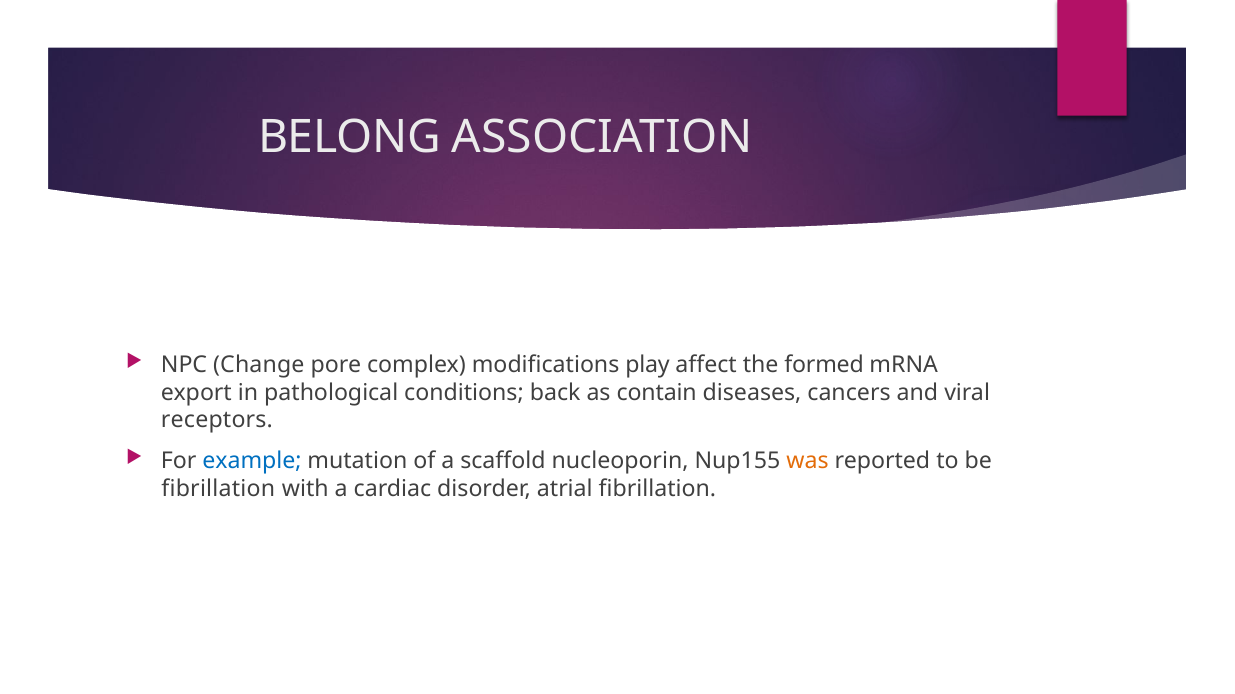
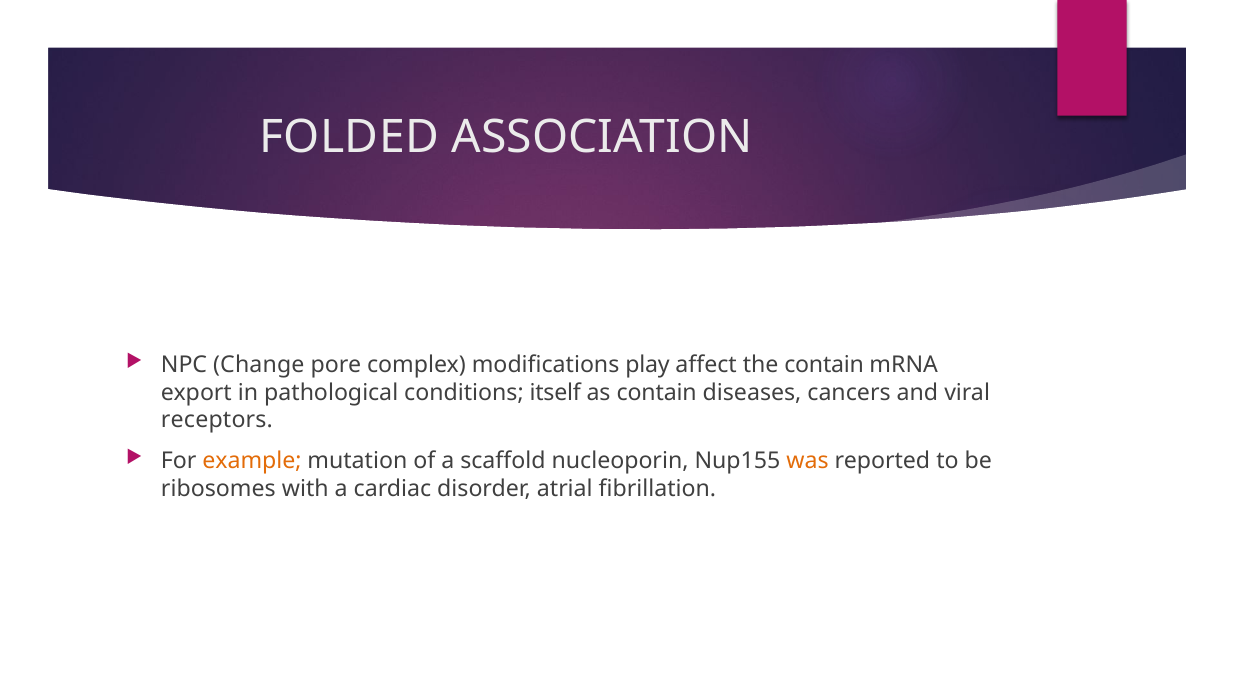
BELONG: BELONG -> FOLDED (349, 138)
the formed: formed -> contain (824, 365)
back: back -> itself (555, 393)
example colour: blue -> orange (252, 461)
fibrillation: fibrillation -> ribosomes (218, 489)
